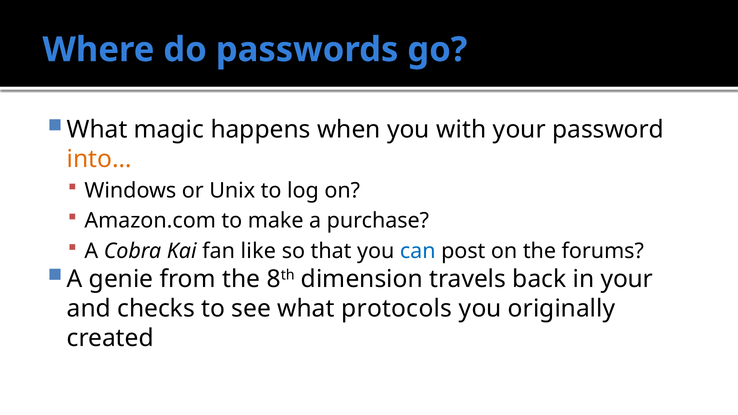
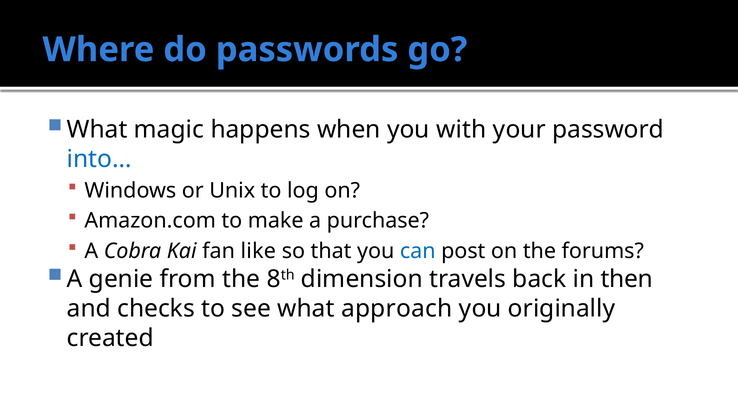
into… colour: orange -> blue (99, 159)
in your: your -> then (627, 279)
protocols: protocols -> approach (397, 309)
